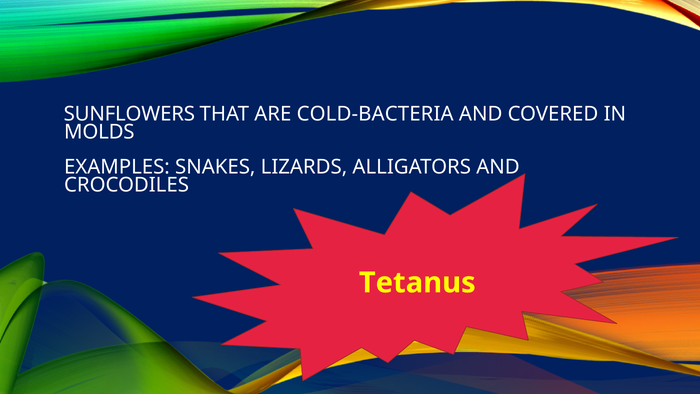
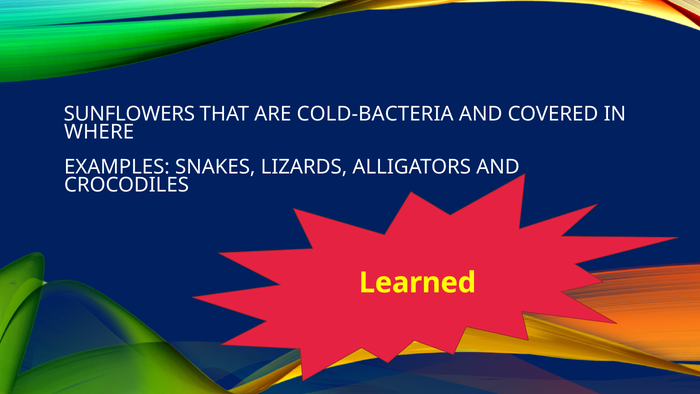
MOLDS: MOLDS -> WHERE (99, 132)
Tetanus: Tetanus -> Learned (417, 283)
